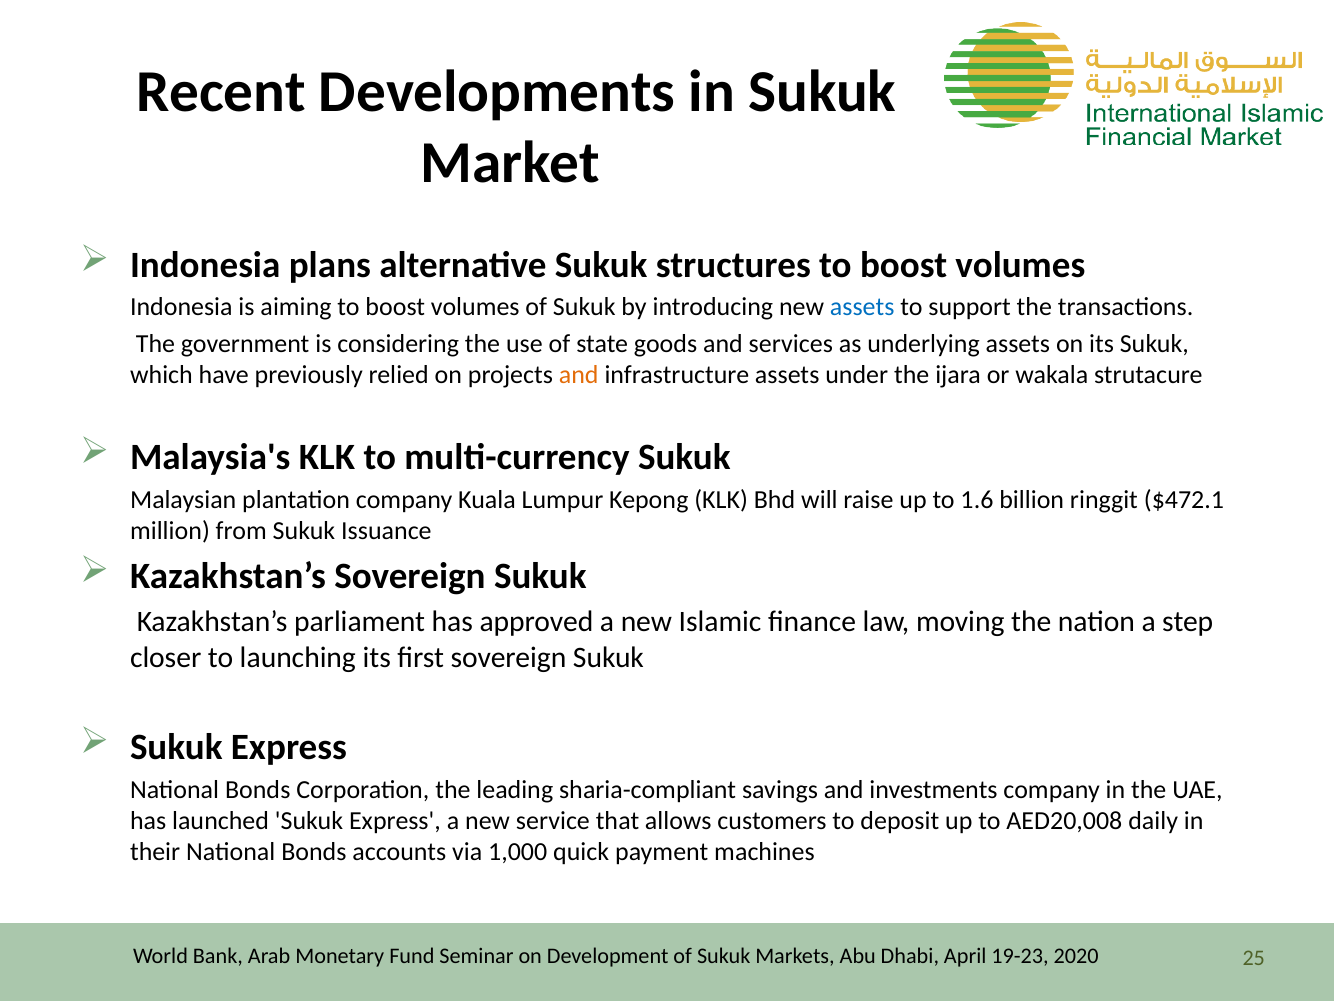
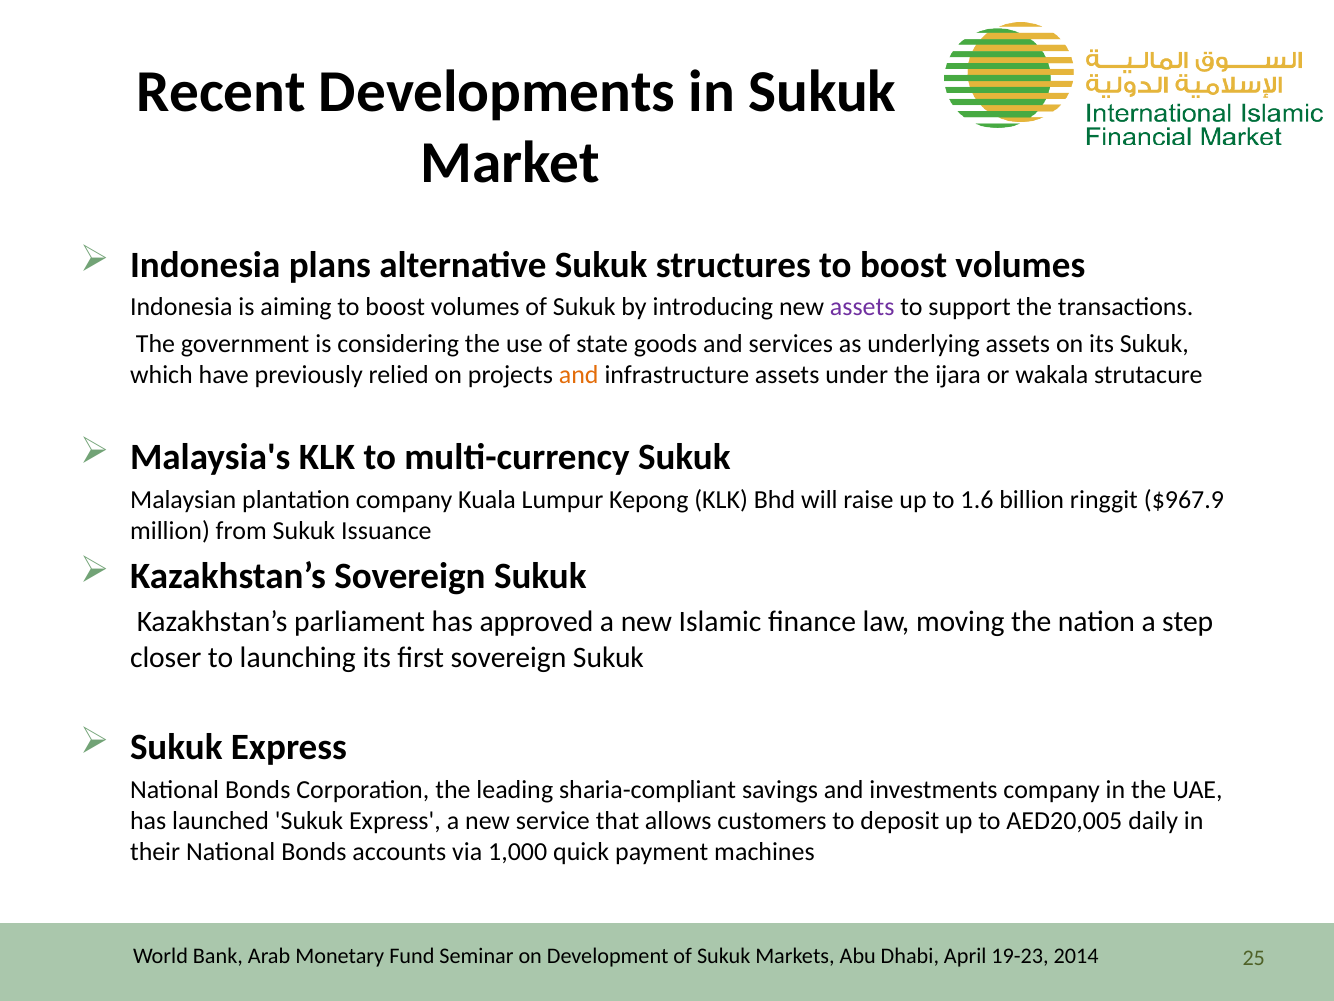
assets colour: blue -> purple (862, 307)
$472.1: $472.1 -> $967.9 (1184, 499)
AED20,008: AED20,008 -> AED20,005 (1064, 820)
2020: 2020 -> 2014 (1076, 955)
